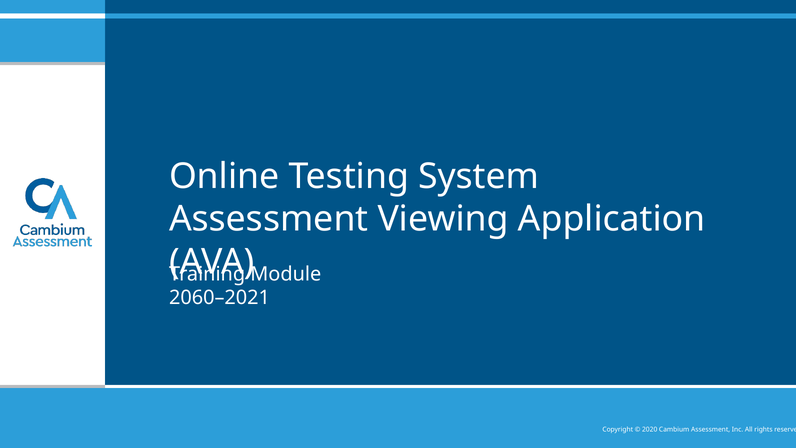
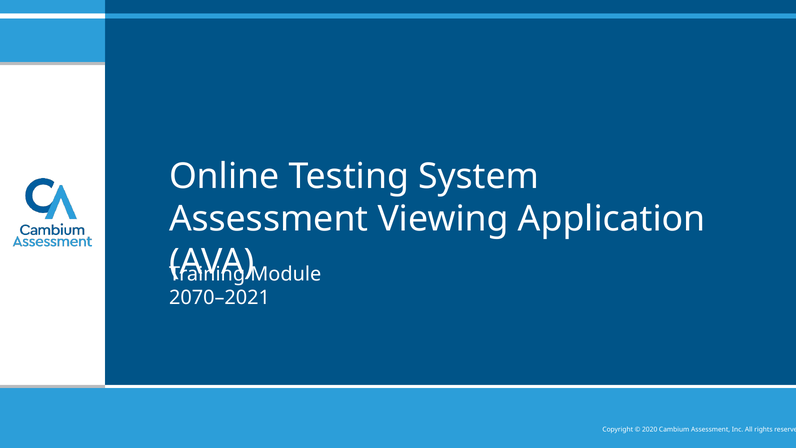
2060–2021: 2060–2021 -> 2070–2021 (220, 298)
